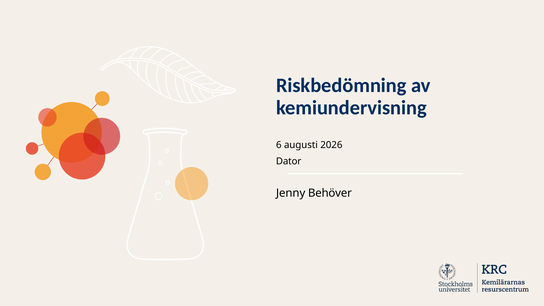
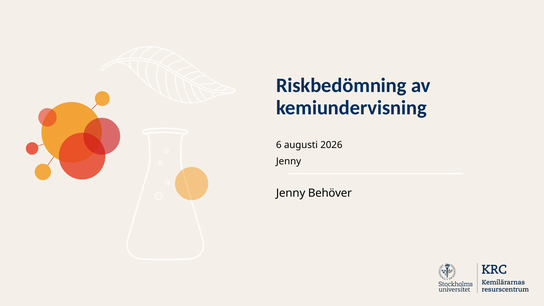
Dator: Dator -> Jenny (289, 161)
